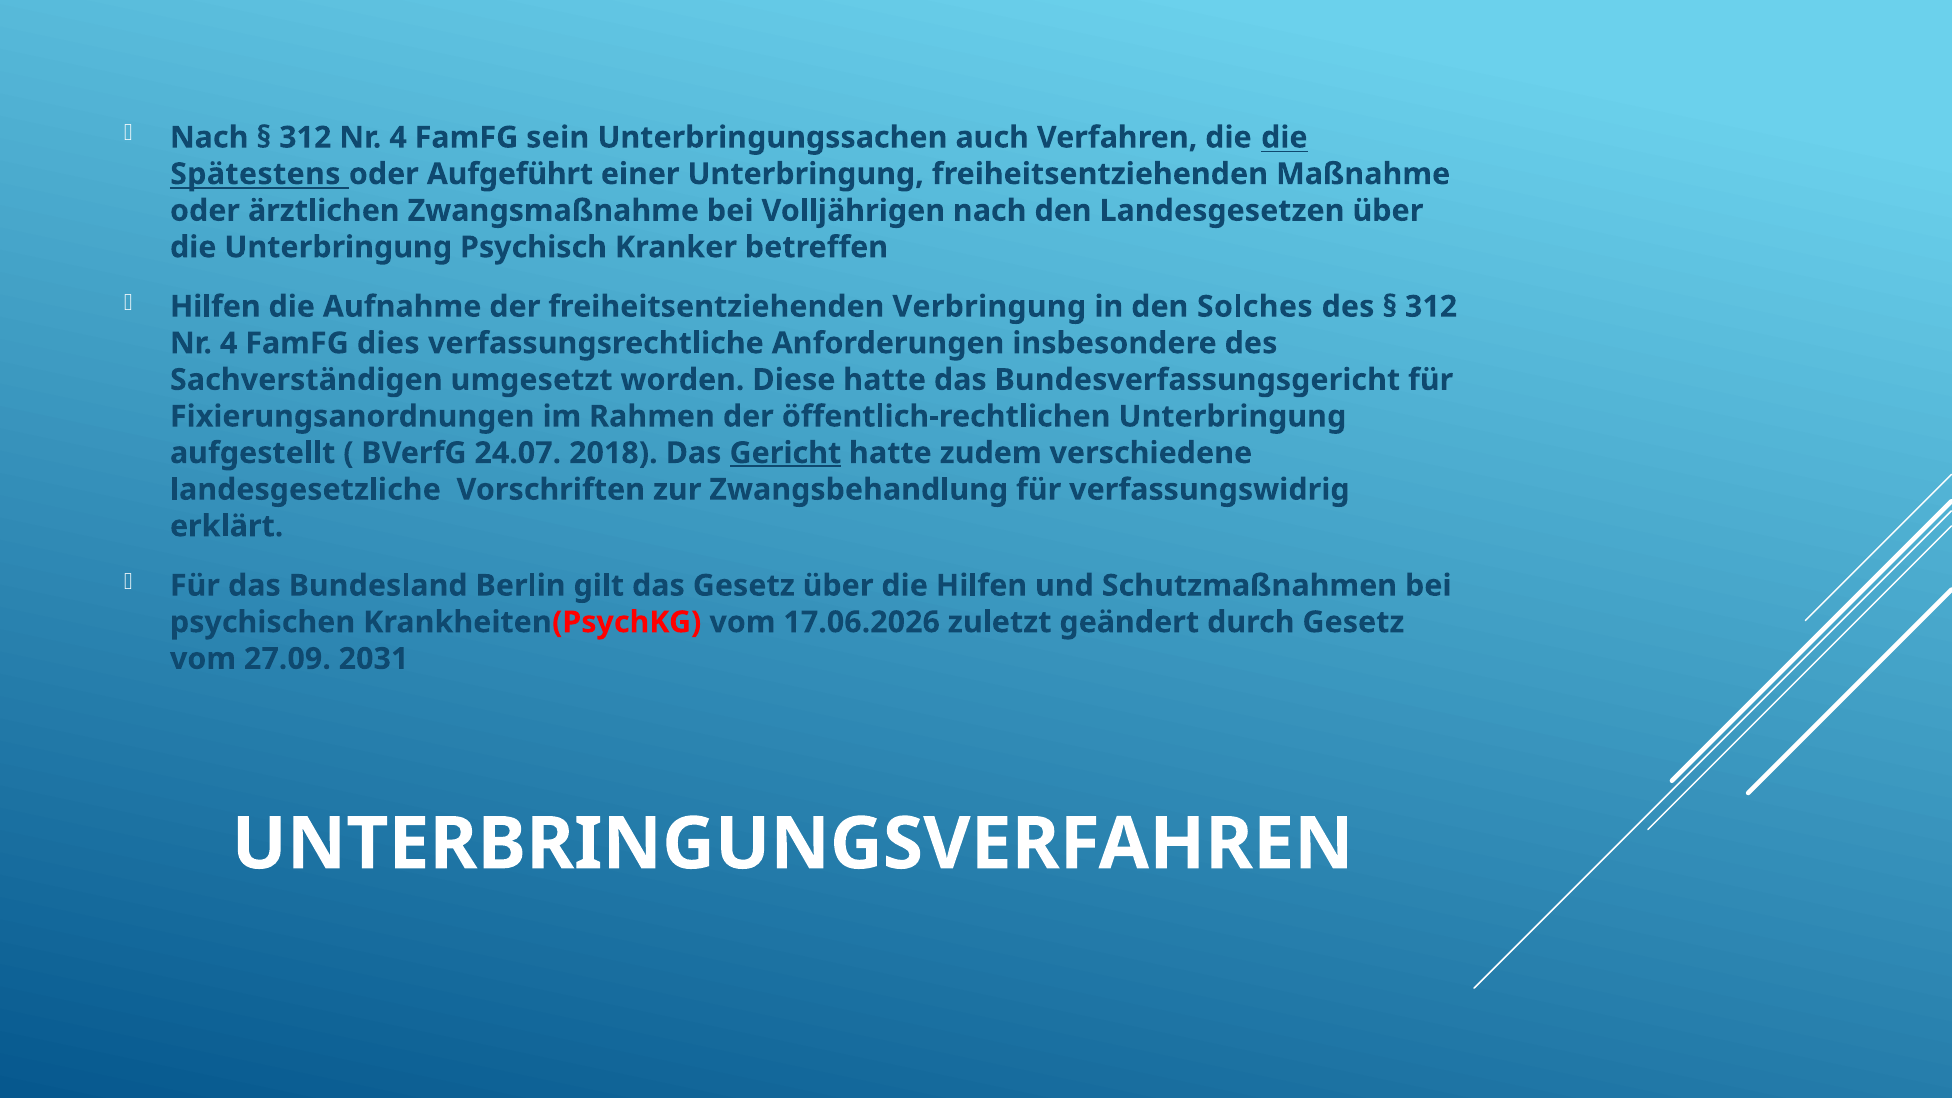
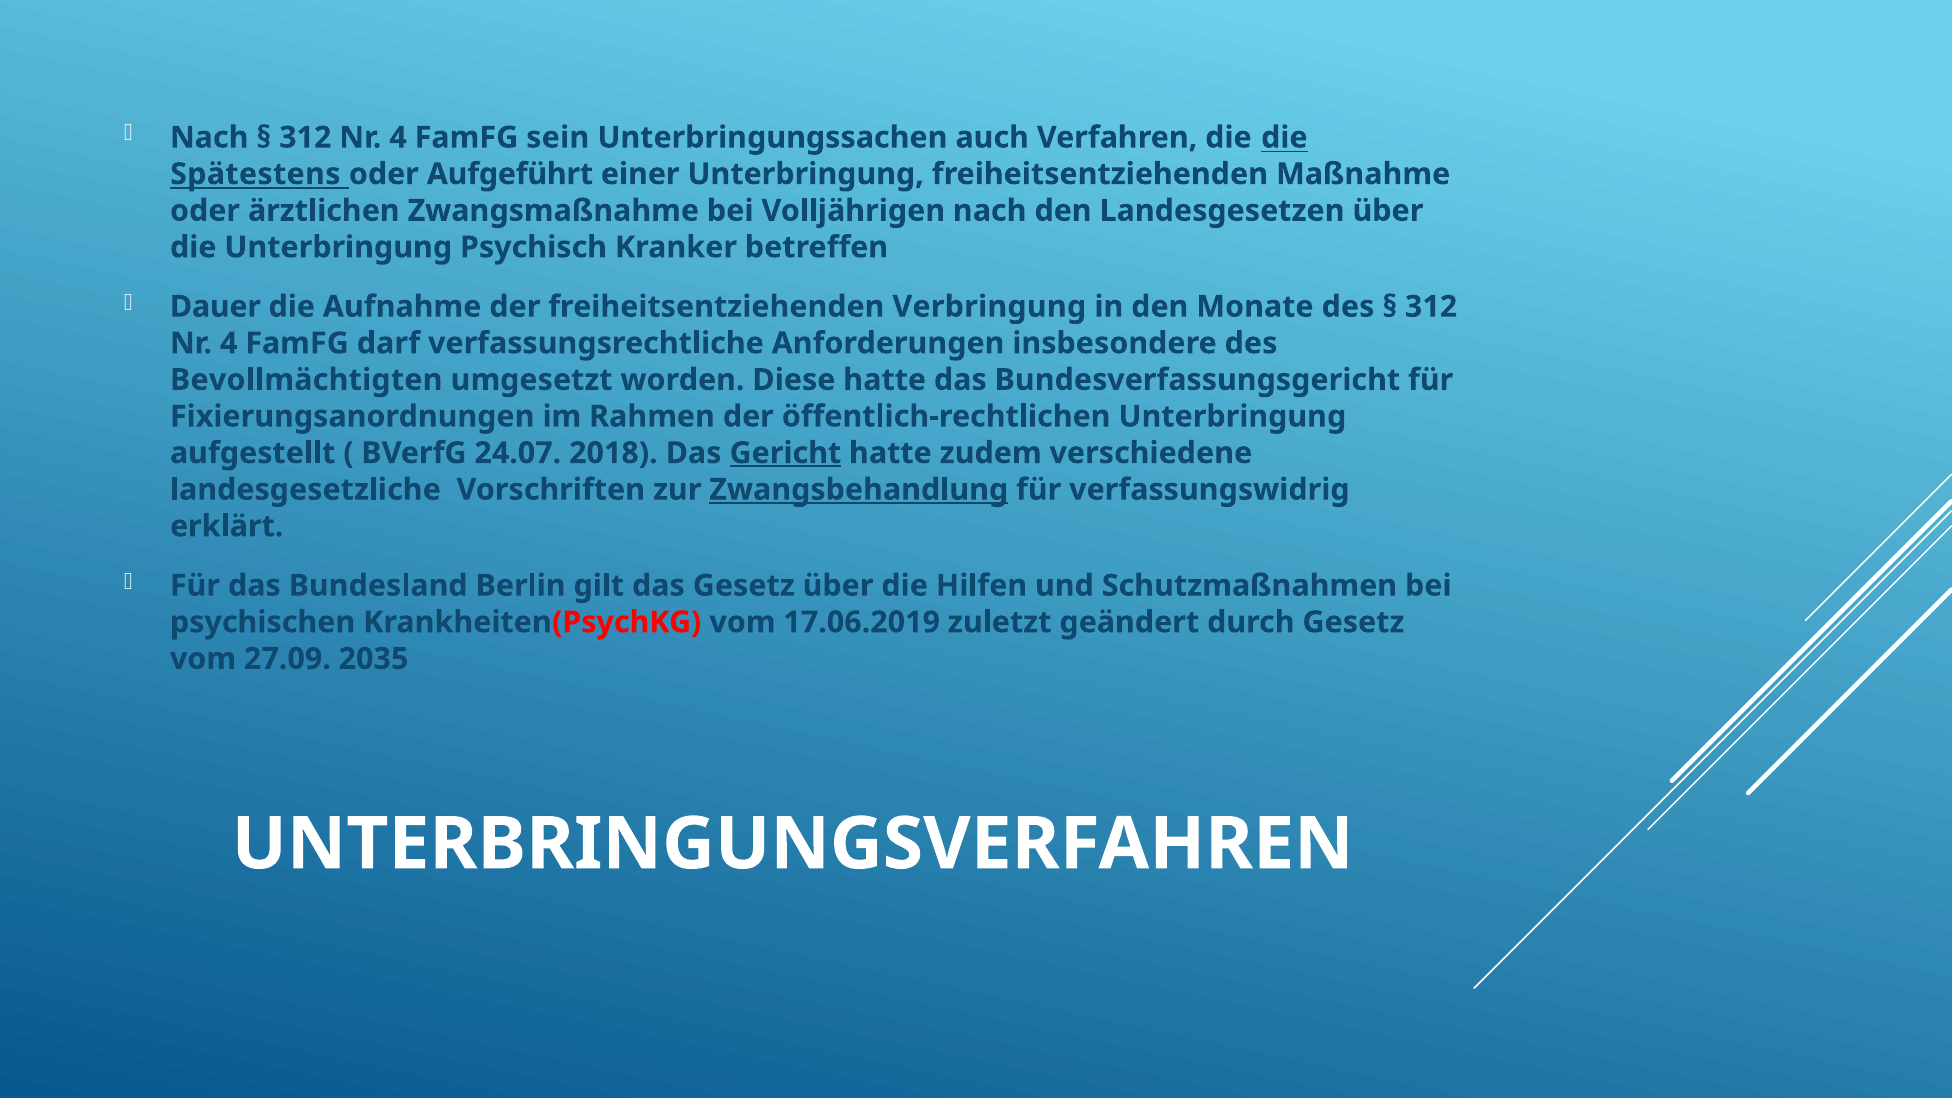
Hilfen: Hilfen -> Dauer (215, 307)
Solches: Solches -> Monate (1255, 307)
dies: dies -> darf (388, 343)
Sachverständigen: Sachverständigen -> Bevollmächtigten (306, 380)
Zwangsbehandlung underline: none -> present (859, 490)
17.06.2026: 17.06.2026 -> 17.06.2019 (862, 622)
2031: 2031 -> 2035 (374, 659)
